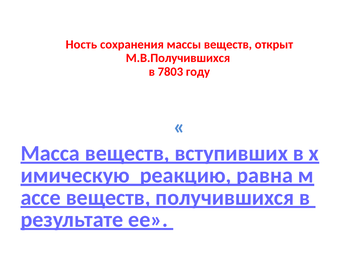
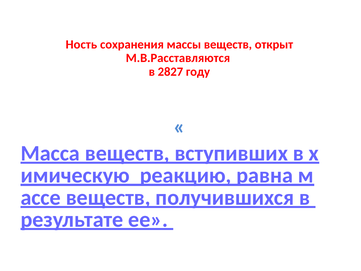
М.В.Получившихся: М.В.Получившихся -> М.В.Расставляются (178, 58)
7803: 7803 -> 2827 (170, 72)
